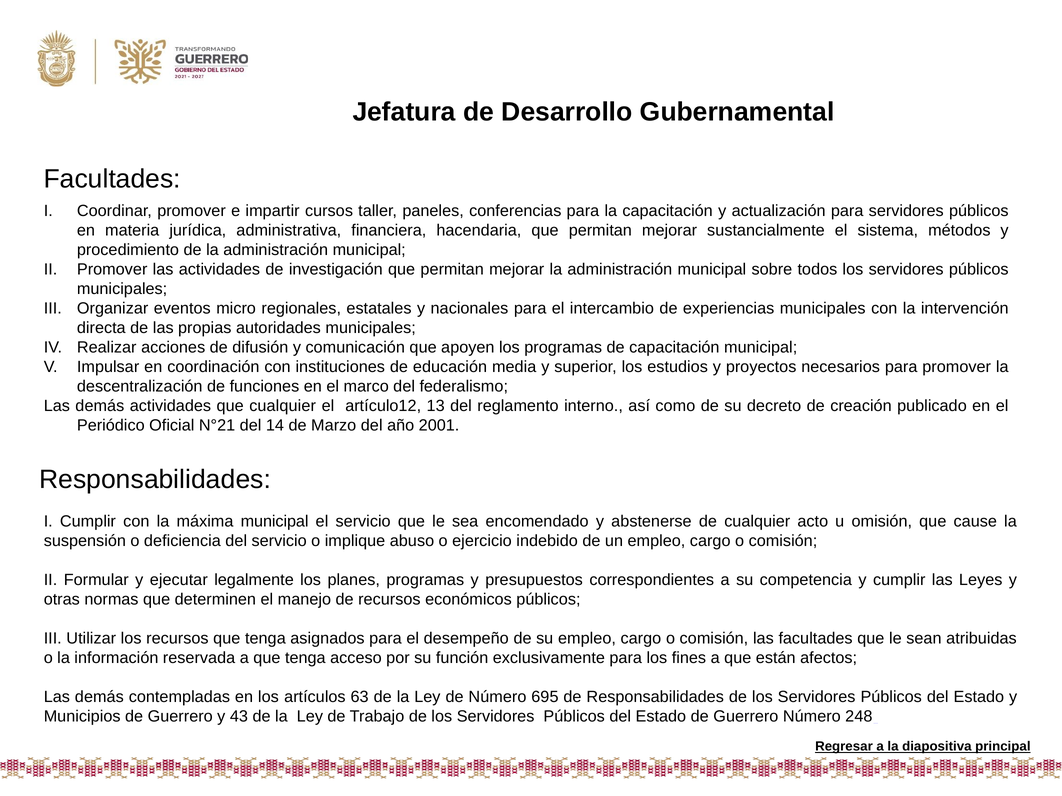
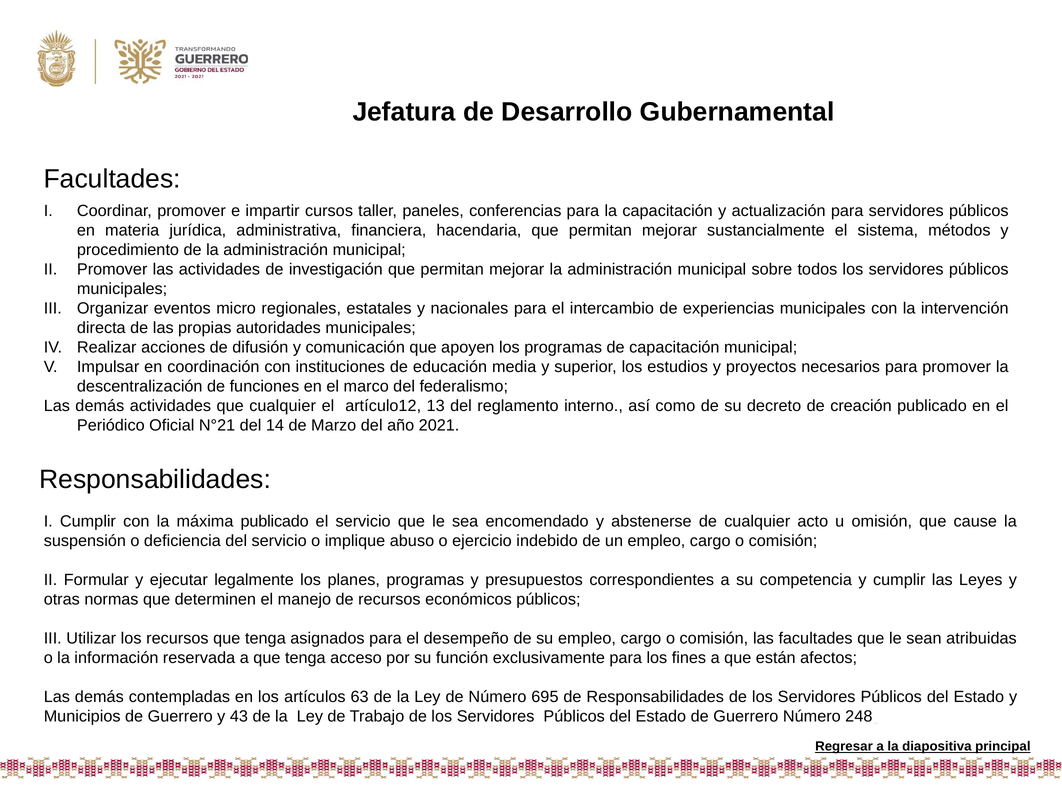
2001: 2001 -> 2021 (439, 425)
máxima municipal: municipal -> publicado (275, 522)
